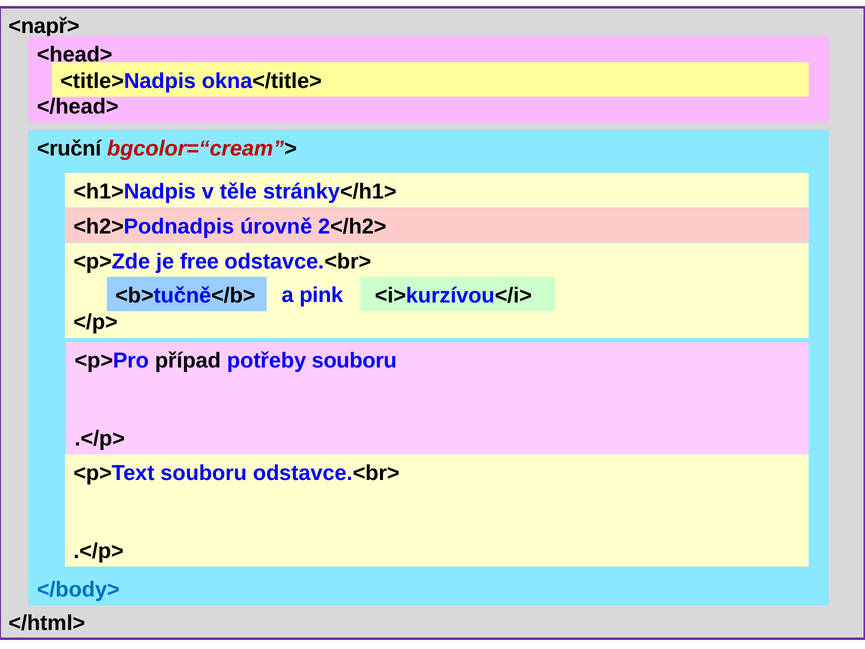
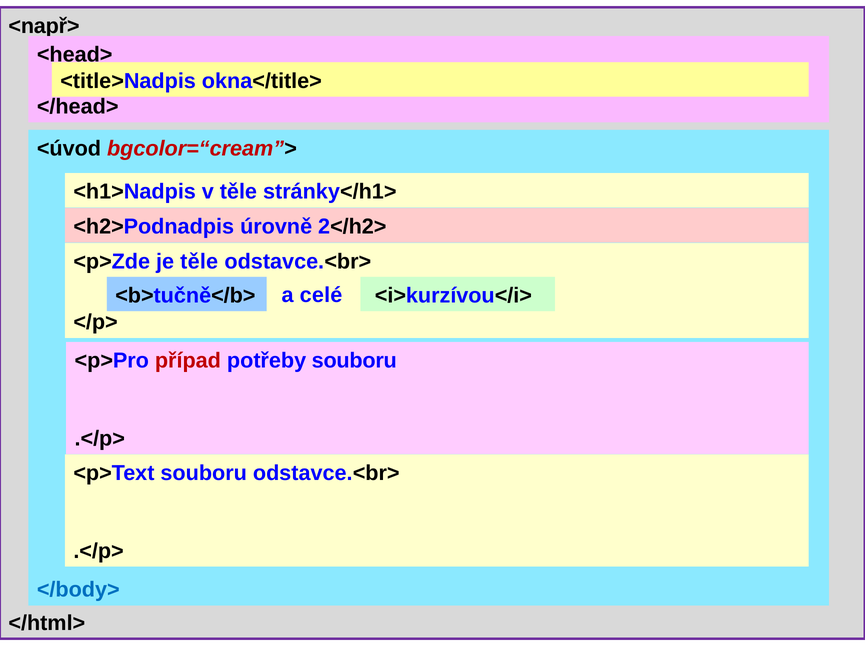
<ruční: <ruční -> <úvod (69, 148)
je free: free -> těle (199, 262)
pink: pink -> celé (321, 295)
případ colour: black -> red (188, 361)
